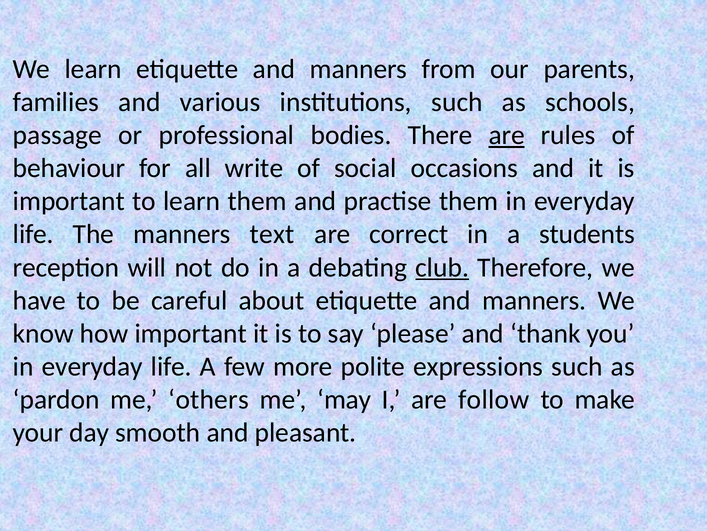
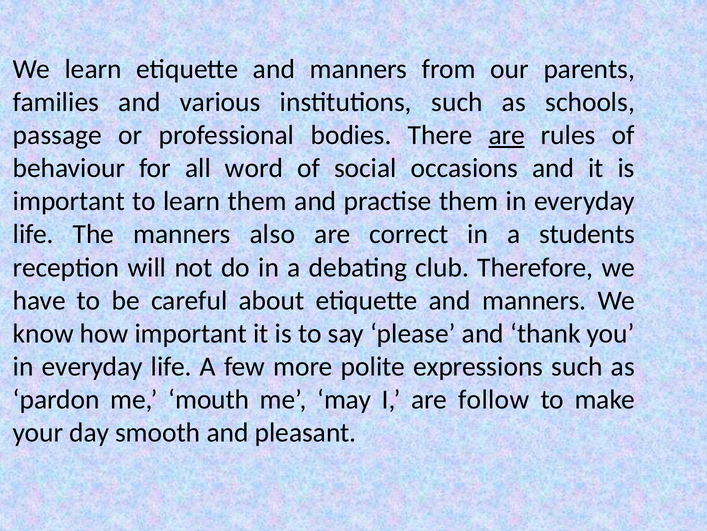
write: write -> word (254, 168)
text: text -> also (272, 234)
club underline: present -> none (442, 267)
others: others -> mouth (209, 399)
